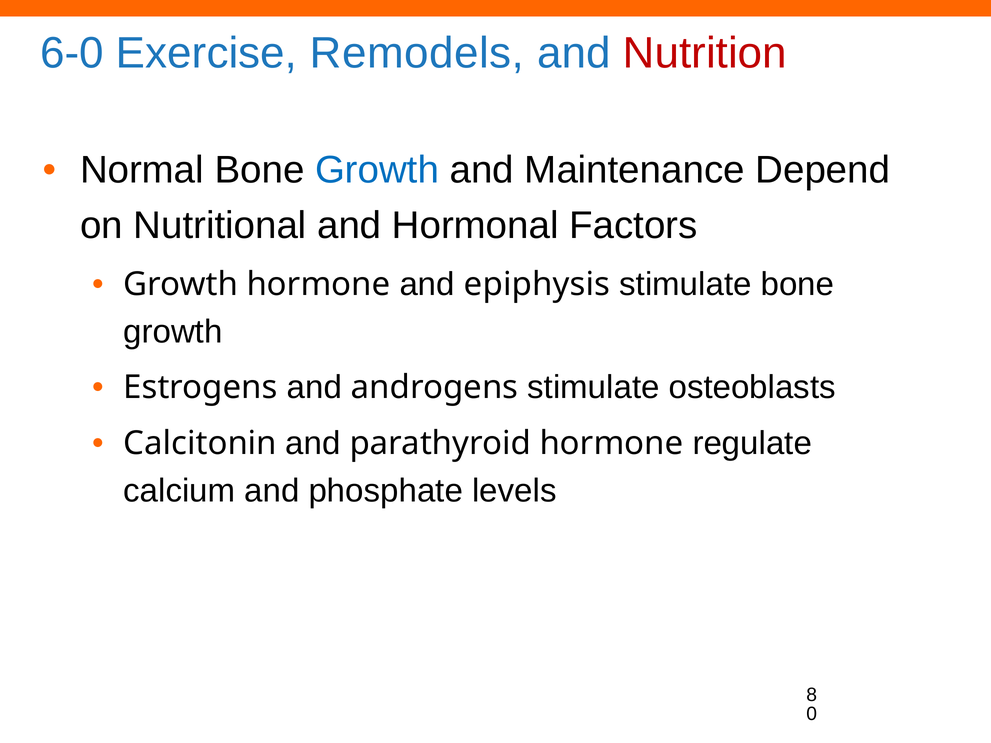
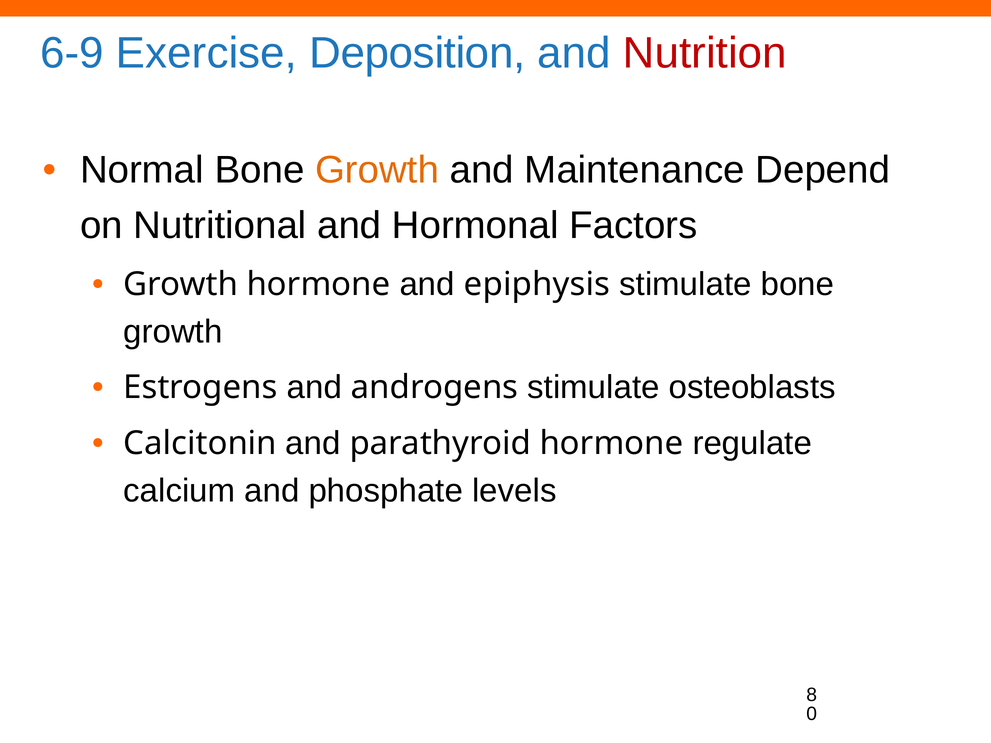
6-0: 6-0 -> 6-9 (72, 53)
Remodels: Remodels -> Deposition (417, 53)
Growth colour: blue -> orange (377, 170)
